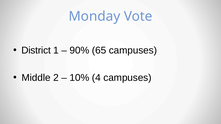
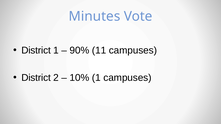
Monday: Monday -> Minutes (94, 16)
65: 65 -> 11 (99, 50)
Middle: Middle -> District (36, 78)
10% 4: 4 -> 1 (96, 78)
